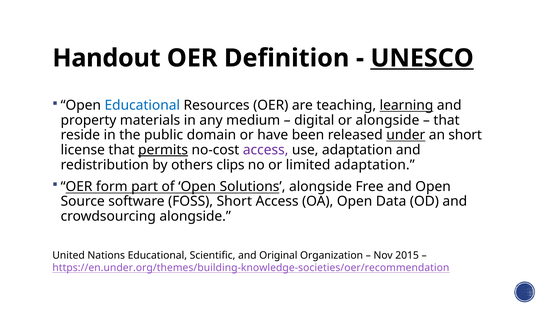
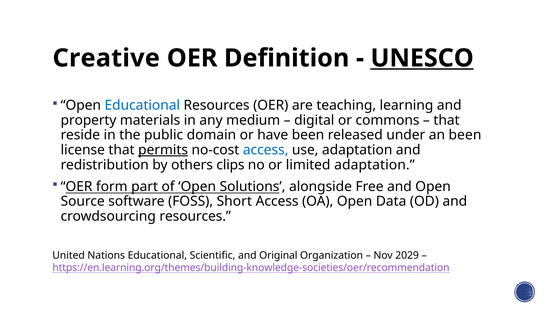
Handout: Handout -> Creative (106, 58)
learning underline: present -> none (406, 105)
or alongside: alongside -> commons (388, 120)
under underline: present -> none (406, 135)
an short: short -> been (465, 135)
access colour: purple -> blue (266, 150)
crowdsourcing alongside: alongside -> resources (195, 216)
2015: 2015 -> 2029 (407, 255)
https://en.under.org/themes/building-knowledge-societies/oer/recommendation: https://en.under.org/themes/building-knowledge-societies/oer/recommendation -> https://en.learning.org/themes/building-knowledge-societies/oer/recommendation (251, 267)
